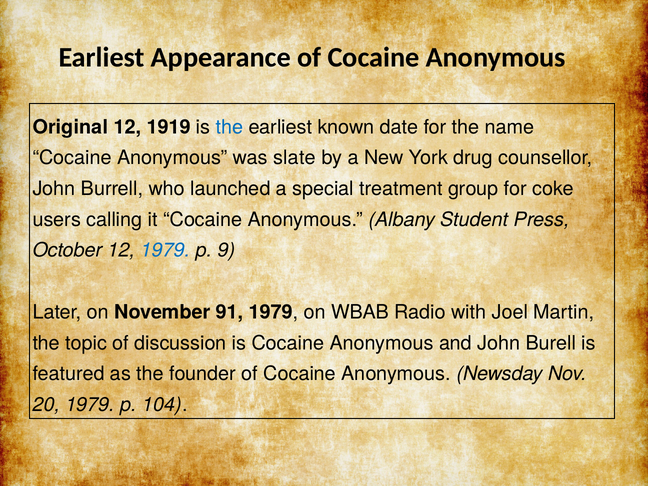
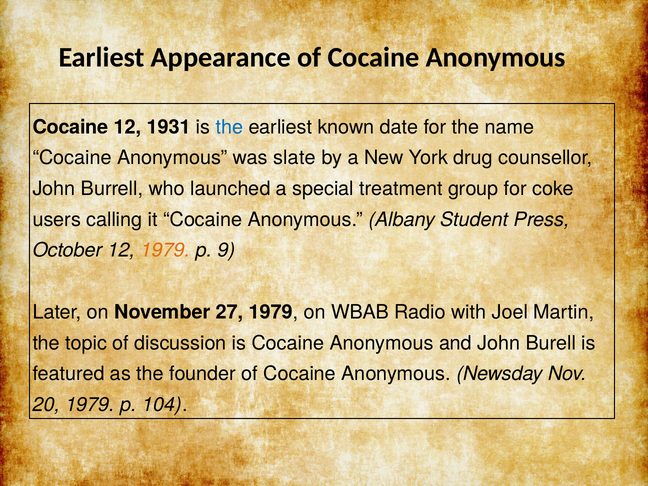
Original: Original -> Cocaine (70, 127)
1919: 1919 -> 1931 (169, 127)
1979 colour: blue -> orange (166, 250)
91: 91 -> 27 (230, 312)
